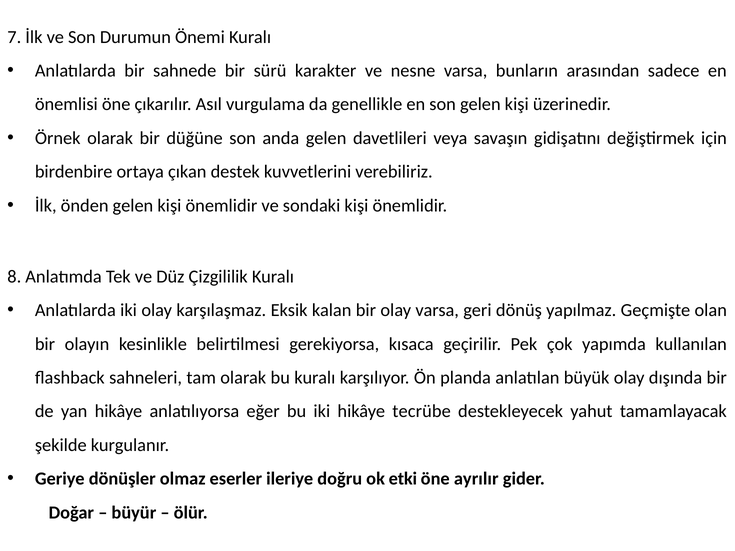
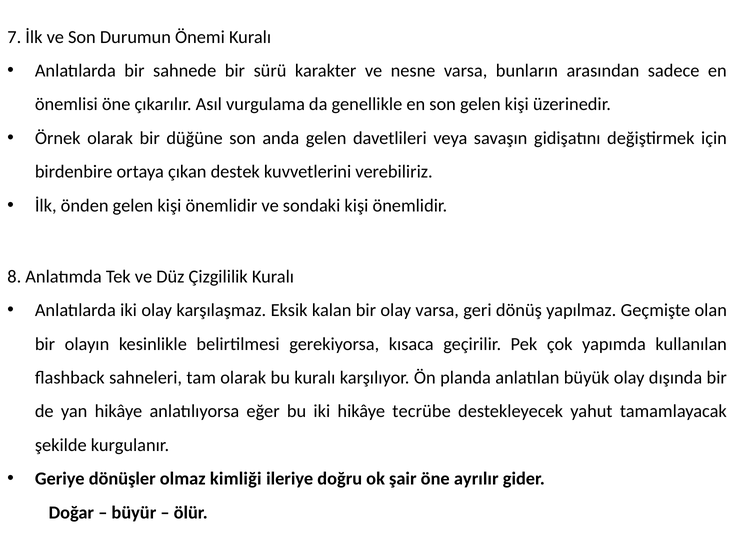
eserler: eserler -> kimliği (236, 479)
etki: etki -> şair (403, 479)
